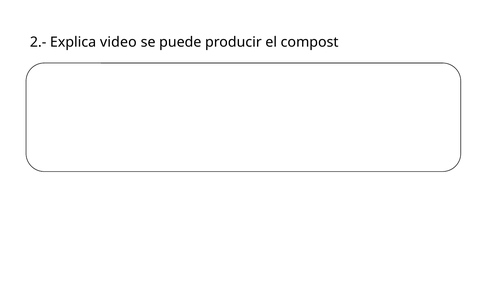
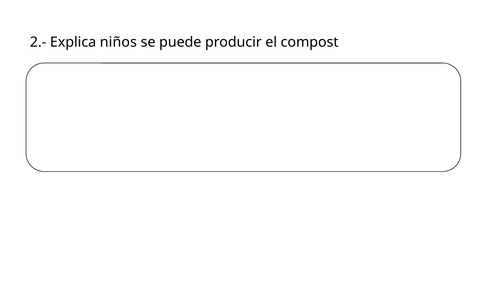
video: video -> niños (118, 42)
